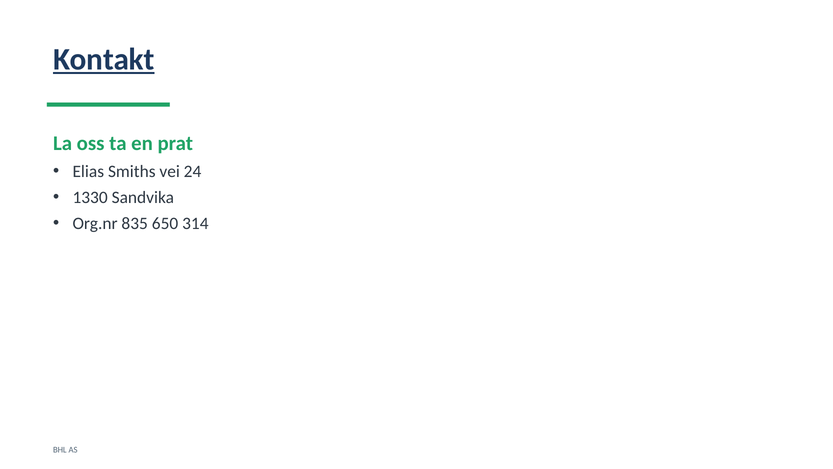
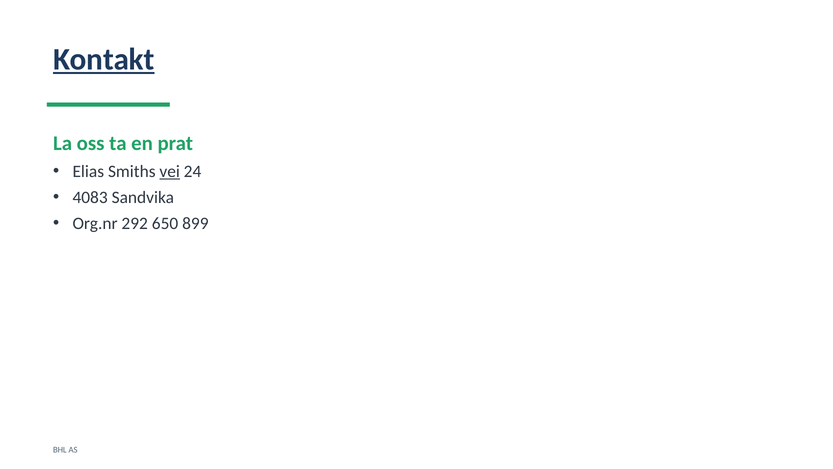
vei underline: none -> present (170, 171)
1330: 1330 -> 4083 (90, 197)
835: 835 -> 292 (135, 223)
314: 314 -> 899 (195, 223)
